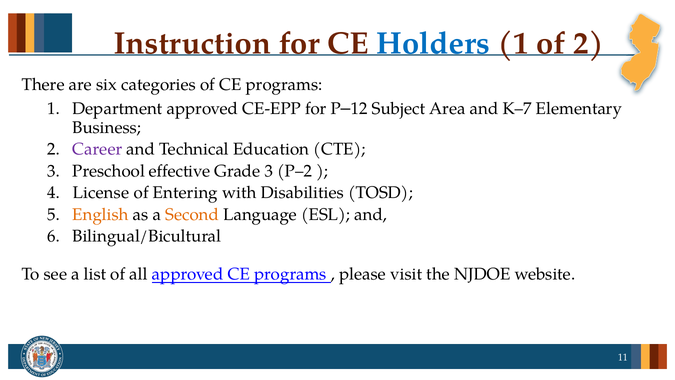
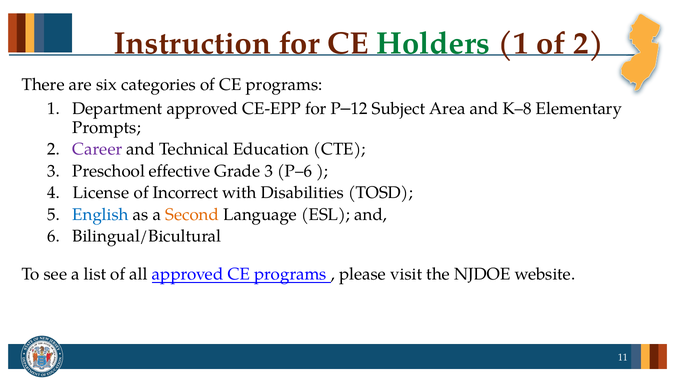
Holders colour: blue -> green (433, 43)
K–7: K–7 -> K–8 (517, 109)
Business: Business -> Prompts (107, 128)
P–2: P–2 -> P–6 (295, 171)
Entering: Entering -> Incorrect (186, 193)
English colour: orange -> blue (100, 214)
